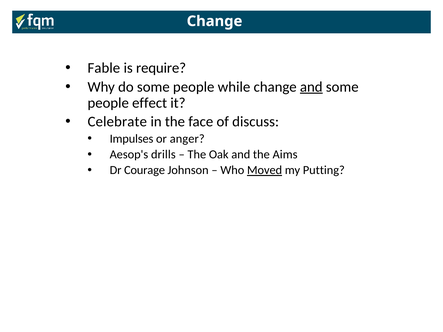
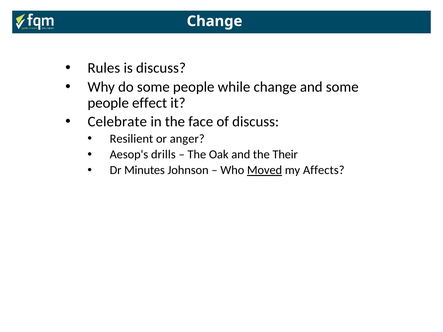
Fable: Fable -> Rules (104, 68)
is require: require -> discuss (161, 68)
and underline: present -> none (311, 87)
Impulses: Impulses -> Resilient (131, 139)
Aims: Aims -> Their (285, 155)
Courage: Courage -> Minutes (145, 170)
Putting: Putting -> Affects (324, 170)
